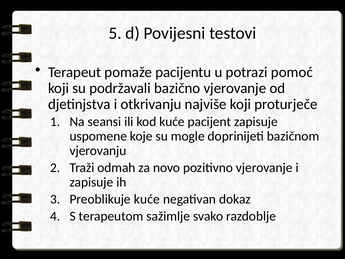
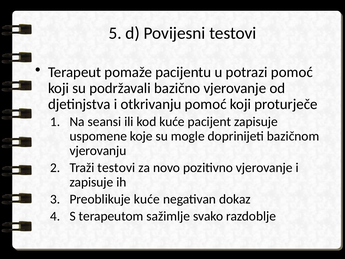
otkrivanju najviše: najviše -> pomoć (206, 104)
Traži odmah: odmah -> testovi (116, 168)
